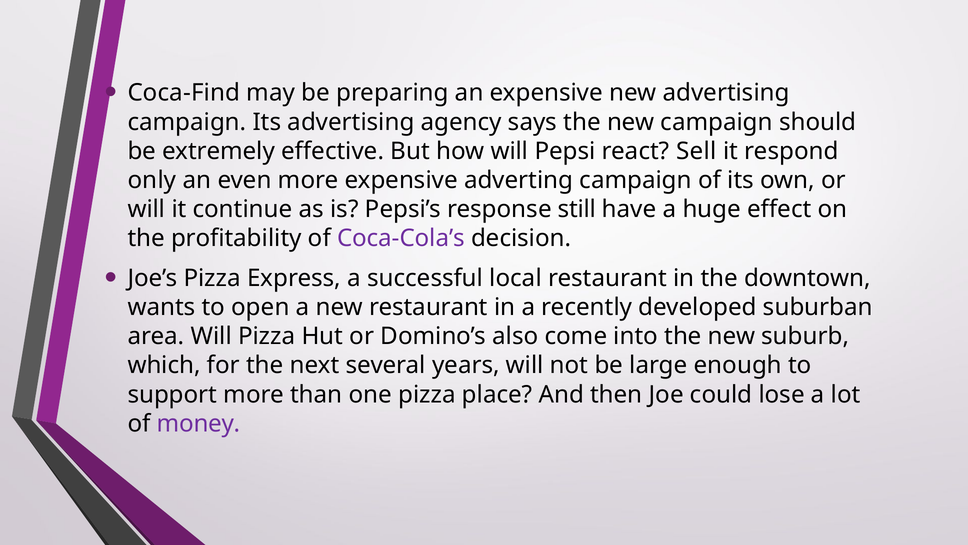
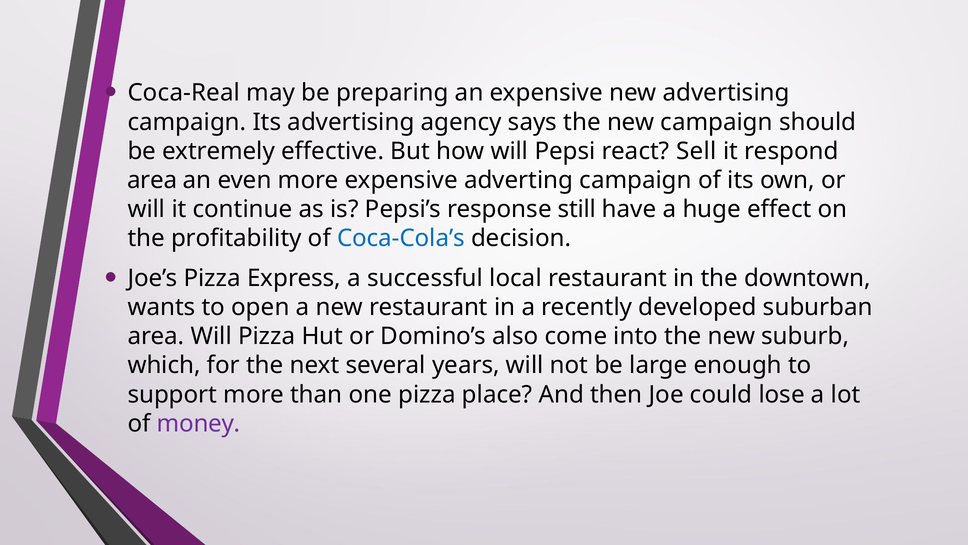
Coca-Find: Coca-Find -> Coca-Real (184, 93)
only: only -> area (152, 180)
Coca-Cola’s colour: purple -> blue (401, 238)
